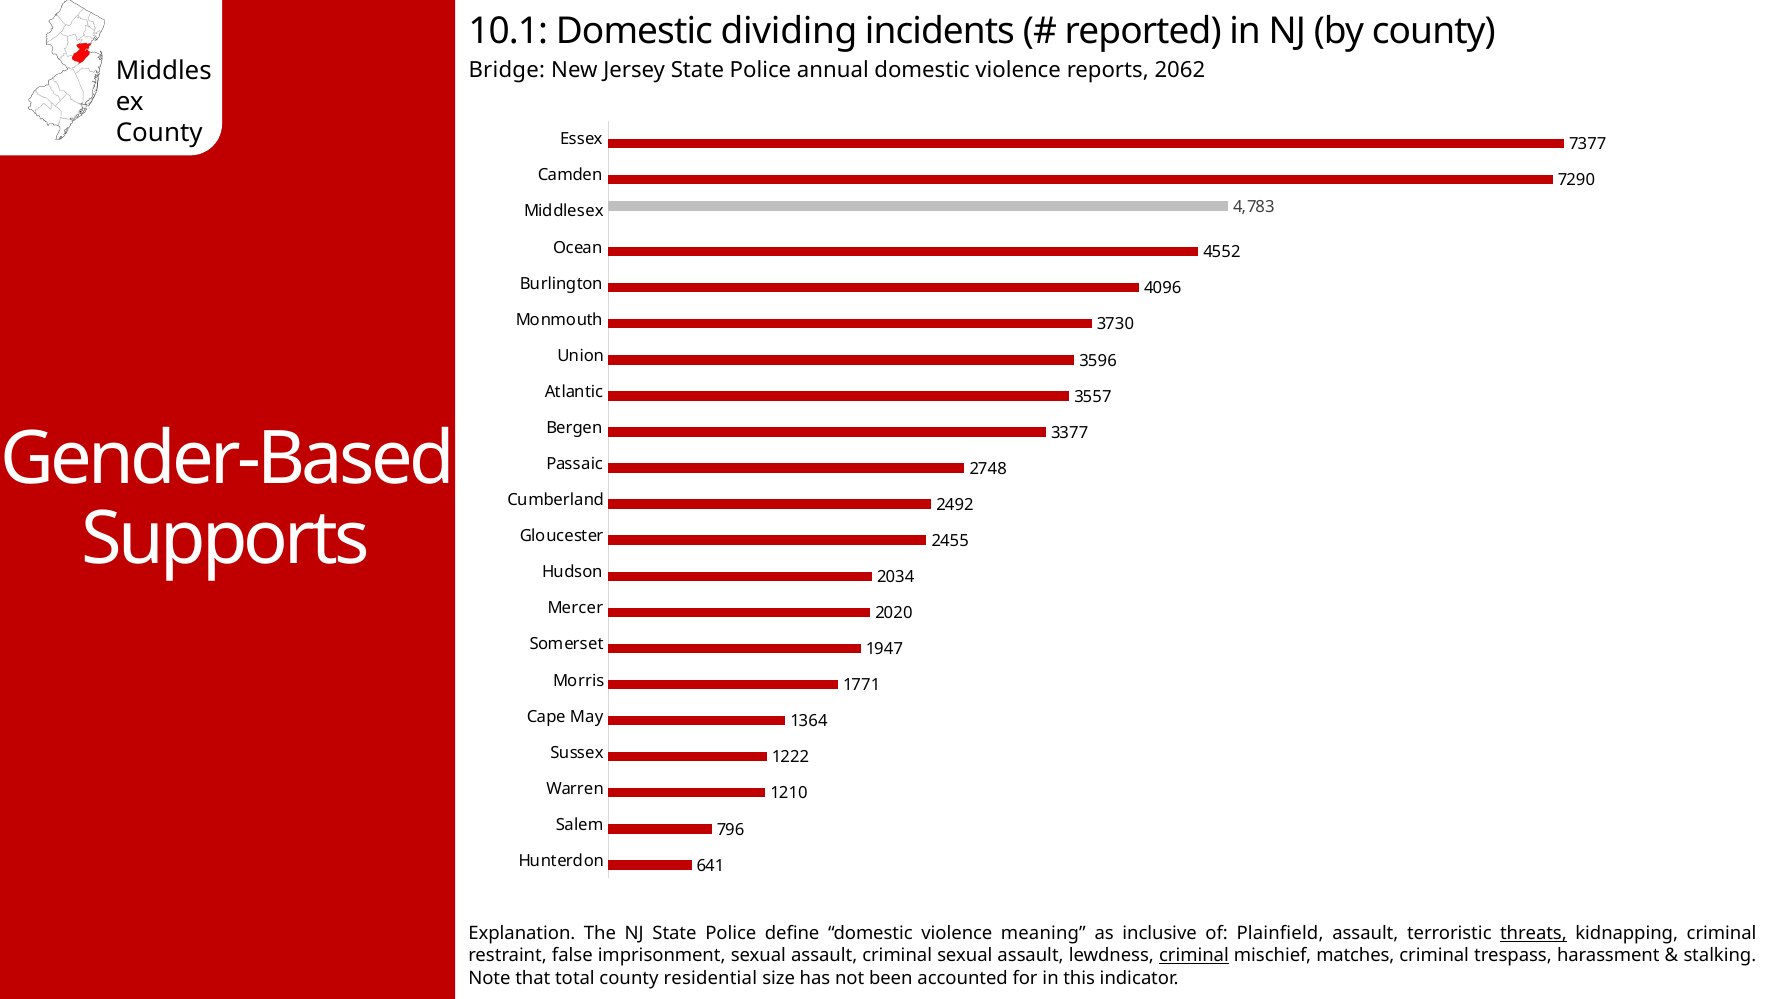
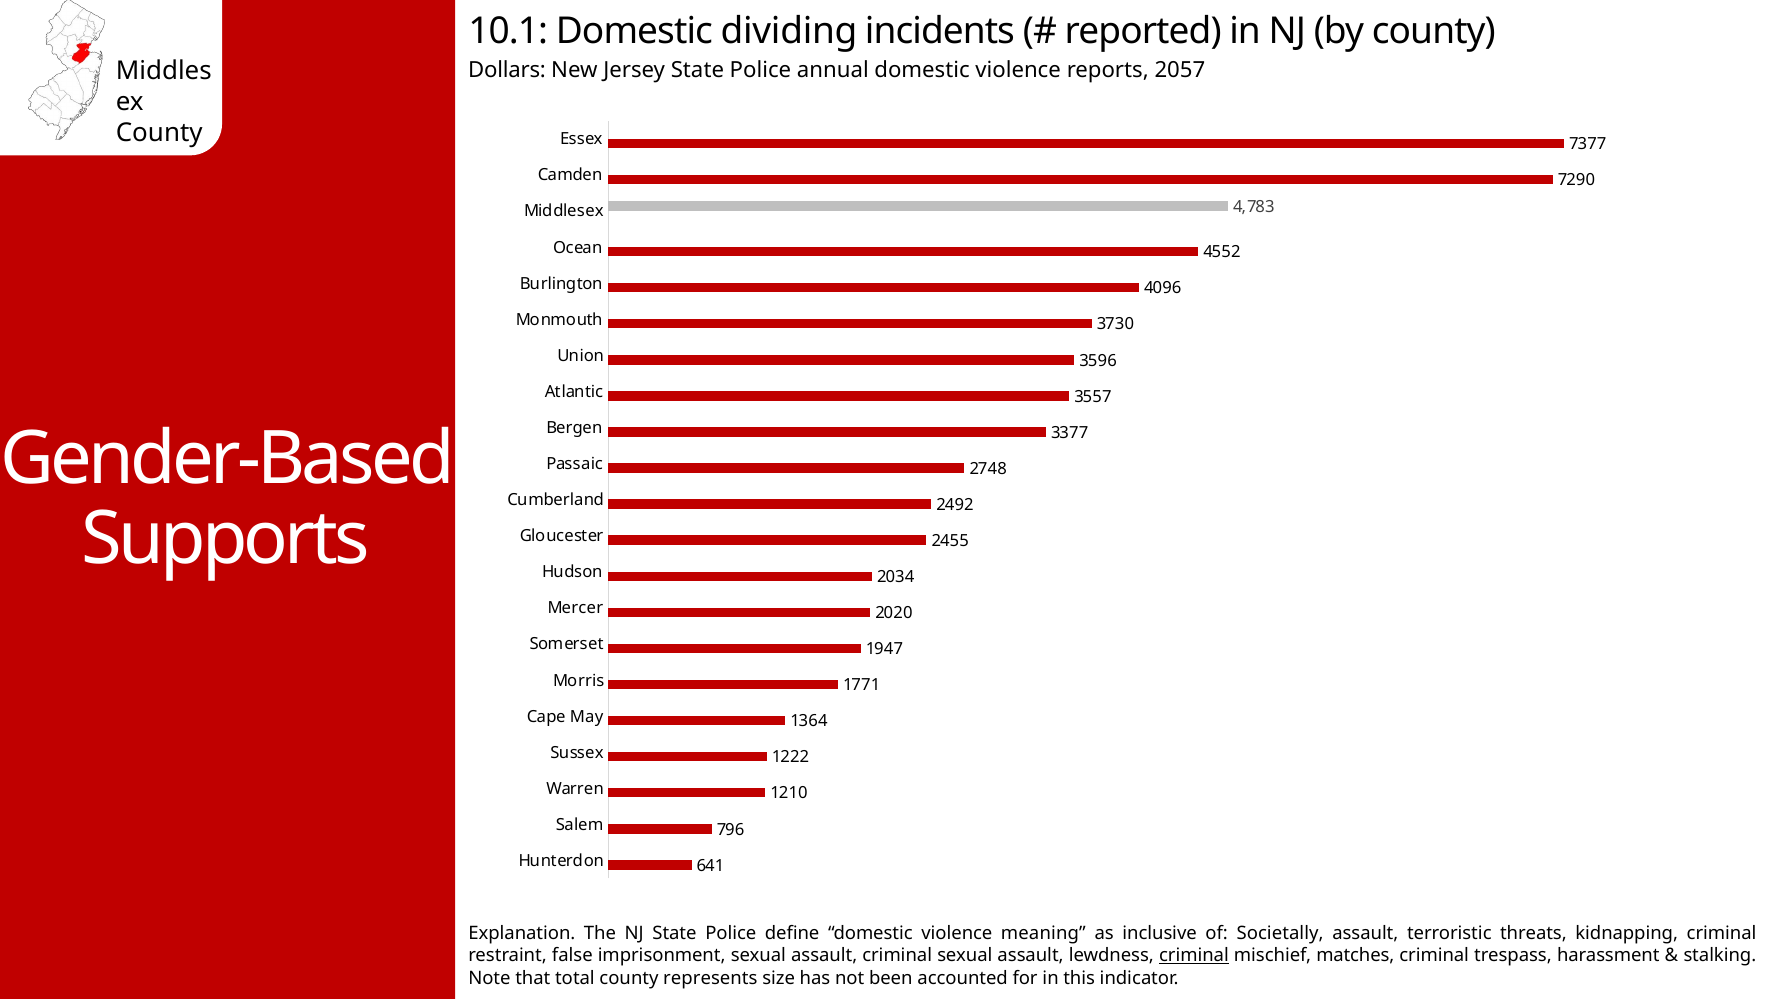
Bridge: Bridge -> Dollars (507, 71)
2062: 2062 -> 2057 (1180, 71)
Plainfield: Plainfield -> Societally (1280, 934)
threats underline: present -> none (1533, 934)
residential: residential -> represents (710, 979)
